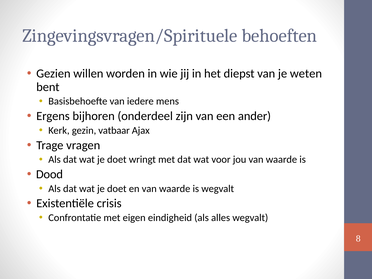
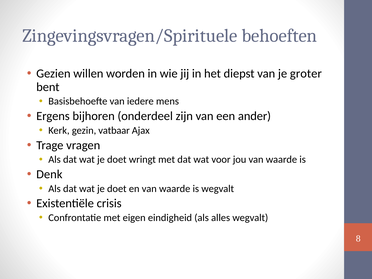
weten: weten -> groter (306, 74)
Dood: Dood -> Denk (49, 174)
